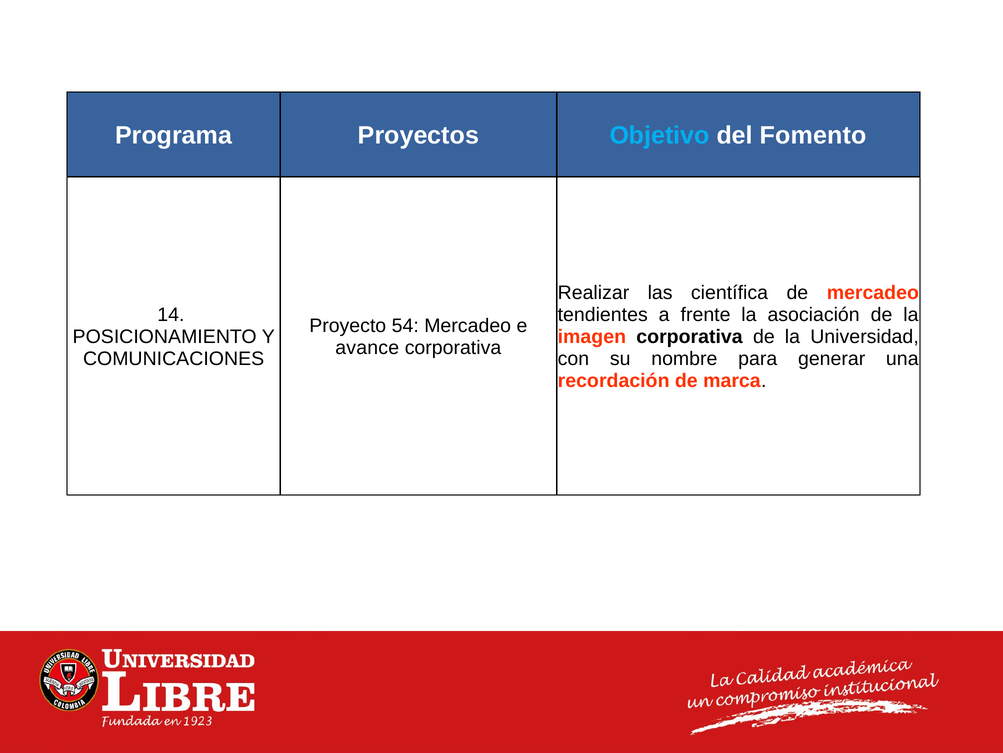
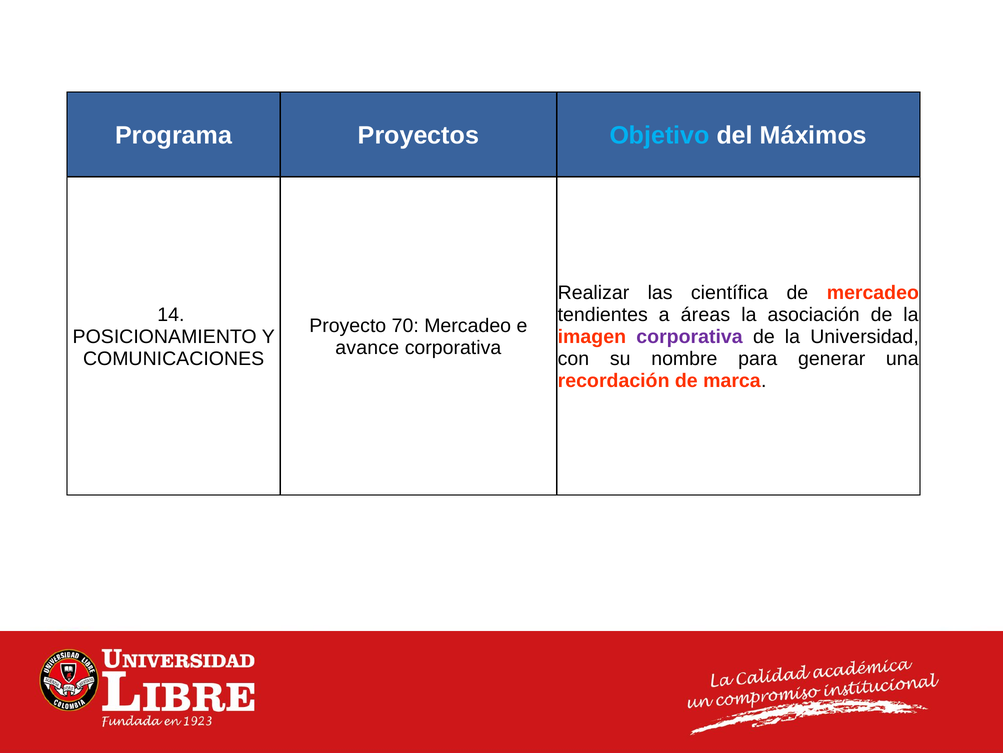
Fomento: Fomento -> Máximos (813, 135)
frente: frente -> áreas (705, 314)
54: 54 -> 70 (405, 325)
corporativa colour: black -> purple (690, 336)
